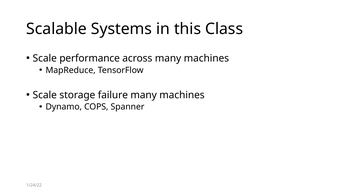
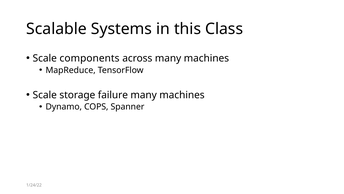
performance: performance -> components (90, 58)
